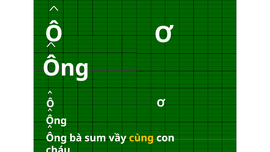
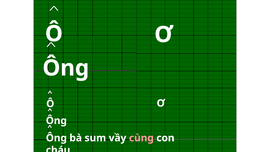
cùng colour: yellow -> pink (141, 138)
